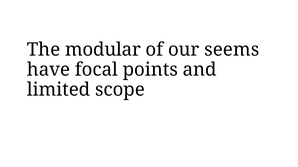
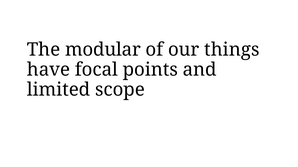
seems: seems -> things (232, 50)
